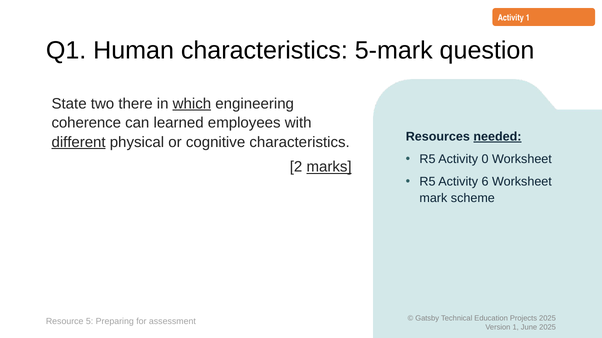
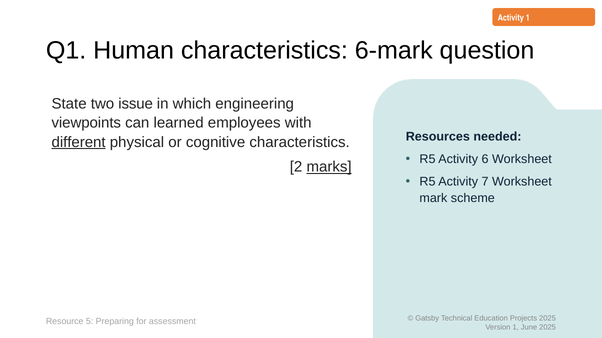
5-mark: 5-mark -> 6-mark (394, 51)
there: there -> issue (136, 104)
which underline: present -> none (192, 104)
coherence: coherence -> viewpoints (86, 123)
needed underline: present -> none (497, 137)
0: 0 -> 6 (485, 159)
6: 6 -> 7 (485, 182)
